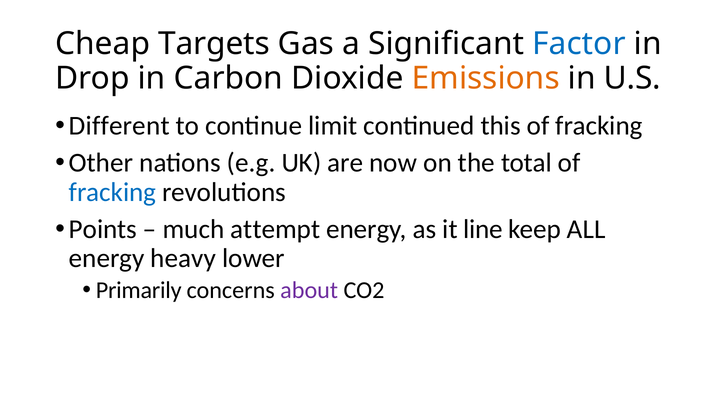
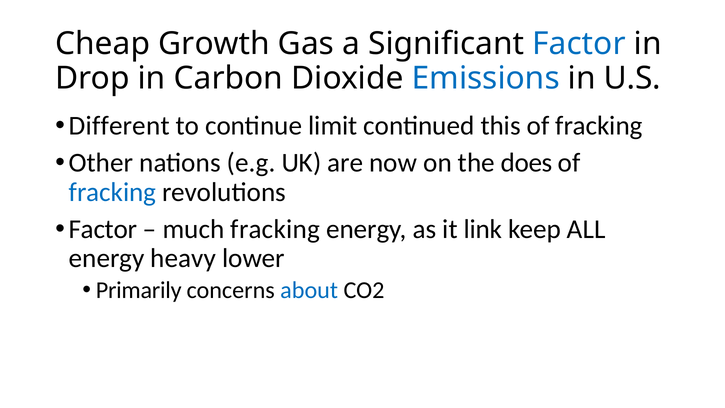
Targets: Targets -> Growth (214, 44)
Emissions colour: orange -> blue (486, 78)
total: total -> does (526, 163)
Points: Points -> Factor (103, 229)
much attempt: attempt -> fracking (275, 229)
line: line -> link (483, 229)
about colour: purple -> blue (309, 290)
